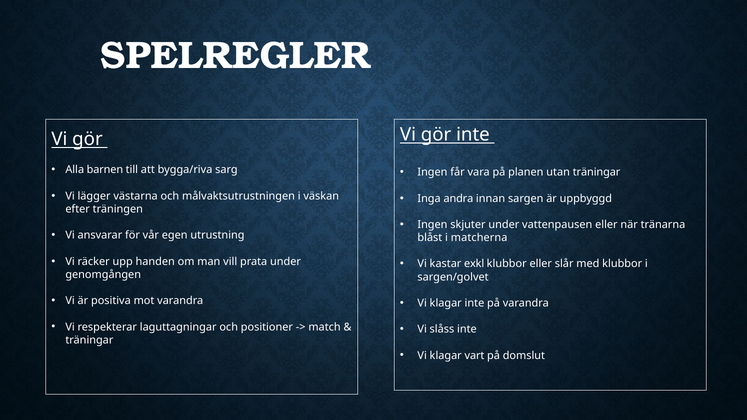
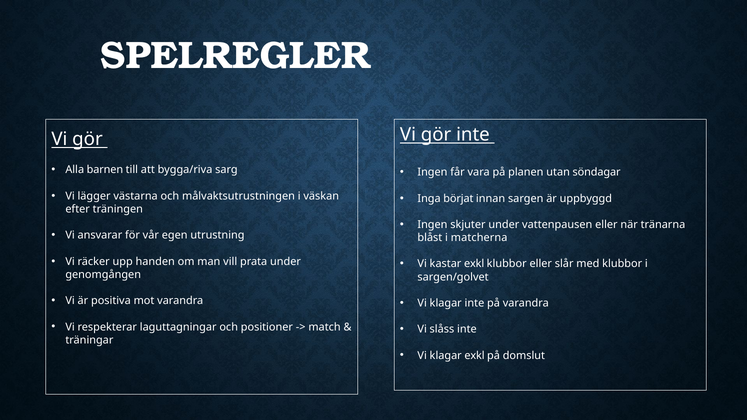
utan träningar: träningar -> söndagar (597, 172)
andra: andra -> börjat (458, 199)
klagar vart: vart -> exkl (475, 356)
